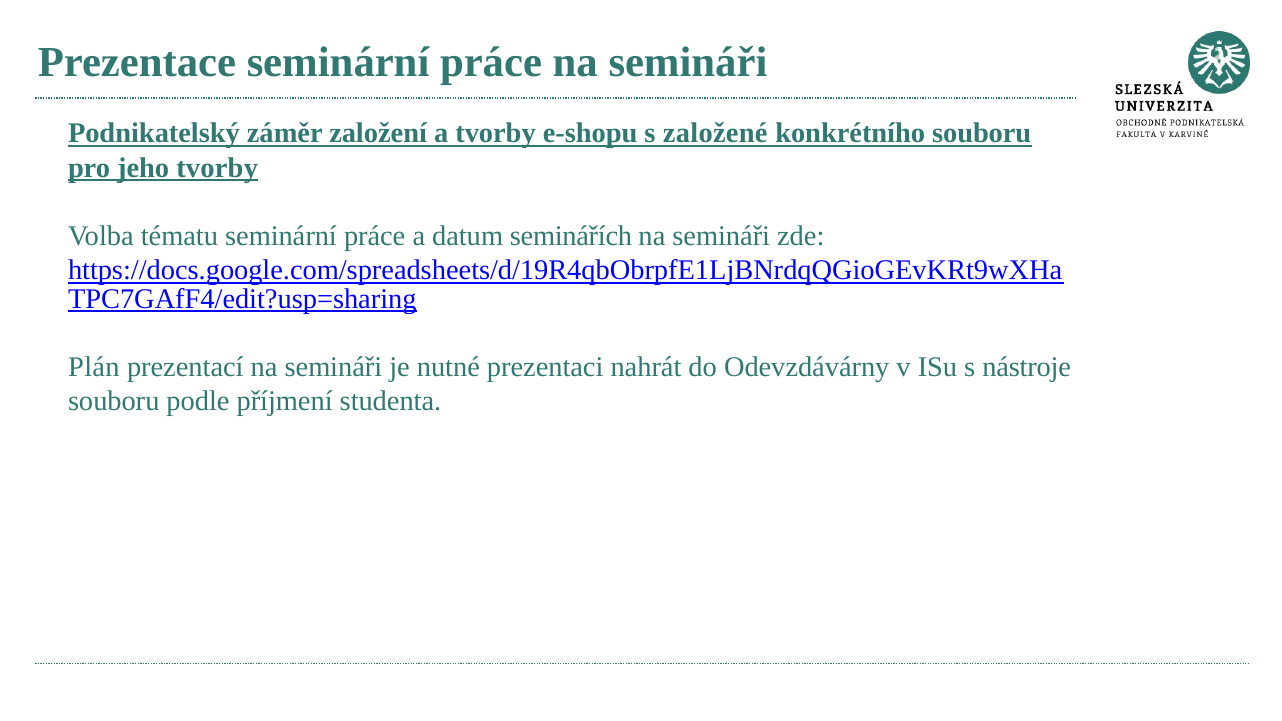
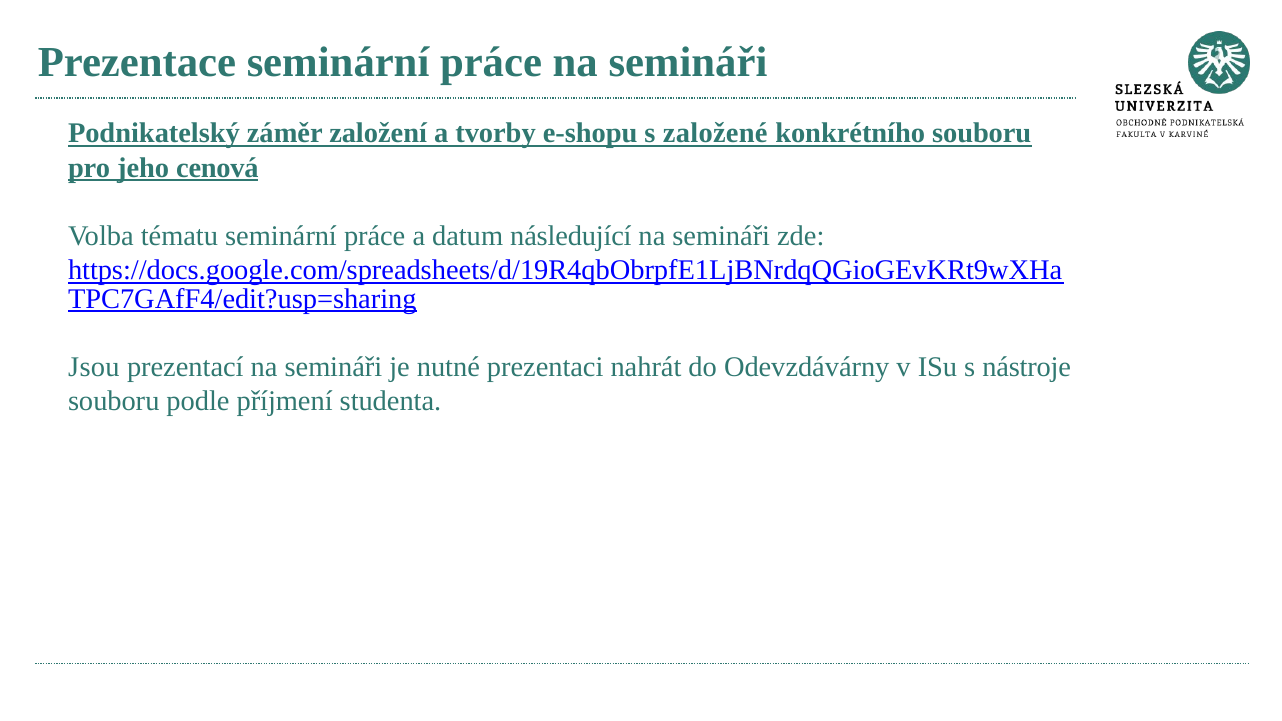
jeho tvorby: tvorby -> cenová (217, 168)
seminářích: seminářích -> následující (571, 236)
Plán: Plán -> Jsou (94, 367)
